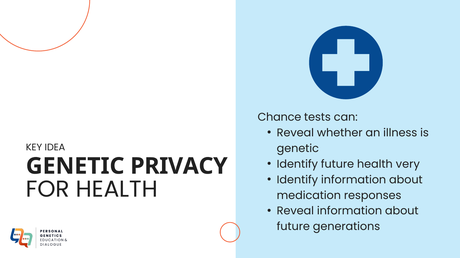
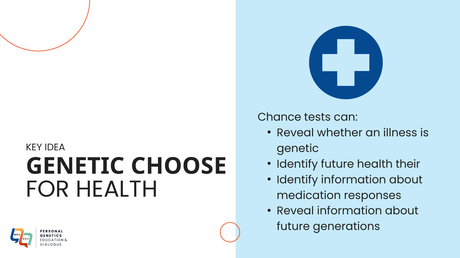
very: very -> their (408, 165)
PRIVACY: PRIVACY -> CHOOSE (179, 167)
